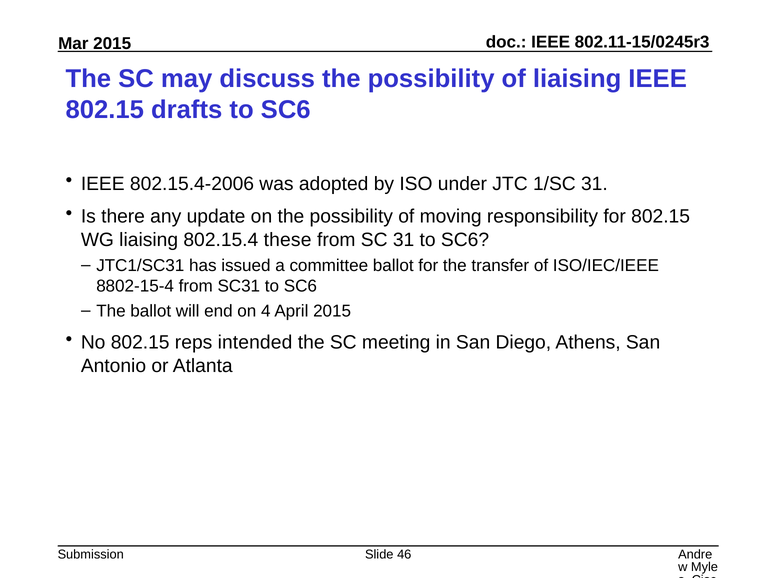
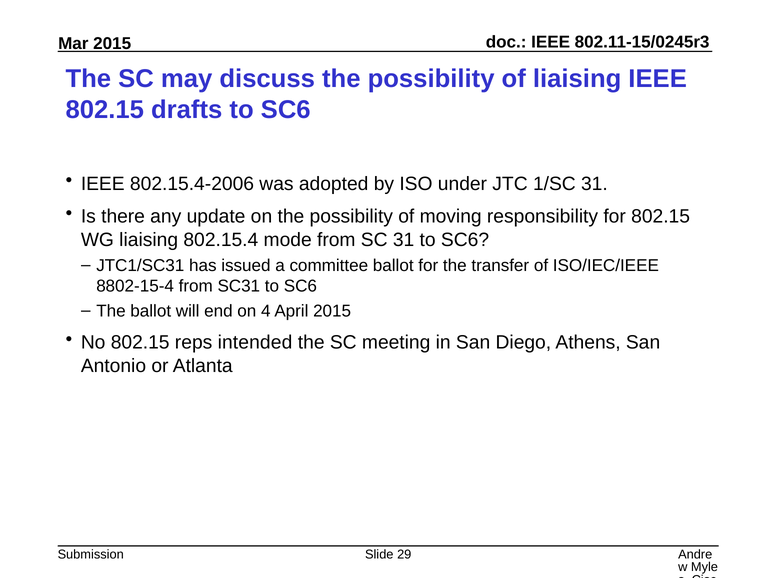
these: these -> mode (288, 239)
46: 46 -> 29 (404, 554)
